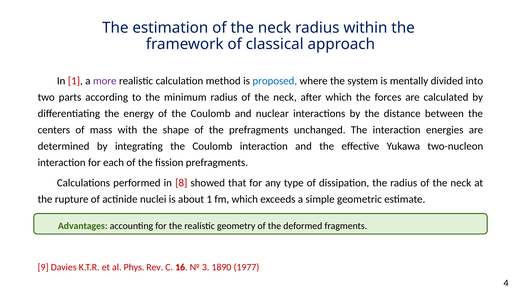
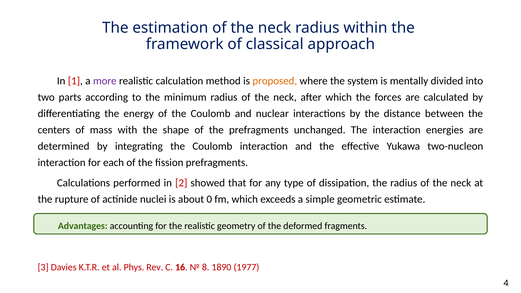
proposed colour: blue -> orange (275, 81)
8: 8 -> 2 (181, 183)
about 1: 1 -> 0 (209, 199)
9: 9 -> 3 (43, 267)
3: 3 -> 8 (206, 267)
